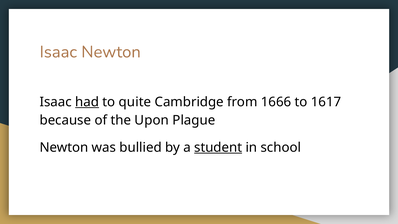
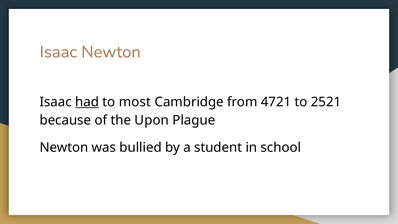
quite: quite -> most (135, 102)
1666: 1666 -> 4721 (276, 102)
1617: 1617 -> 2521 (326, 102)
student underline: present -> none (218, 147)
